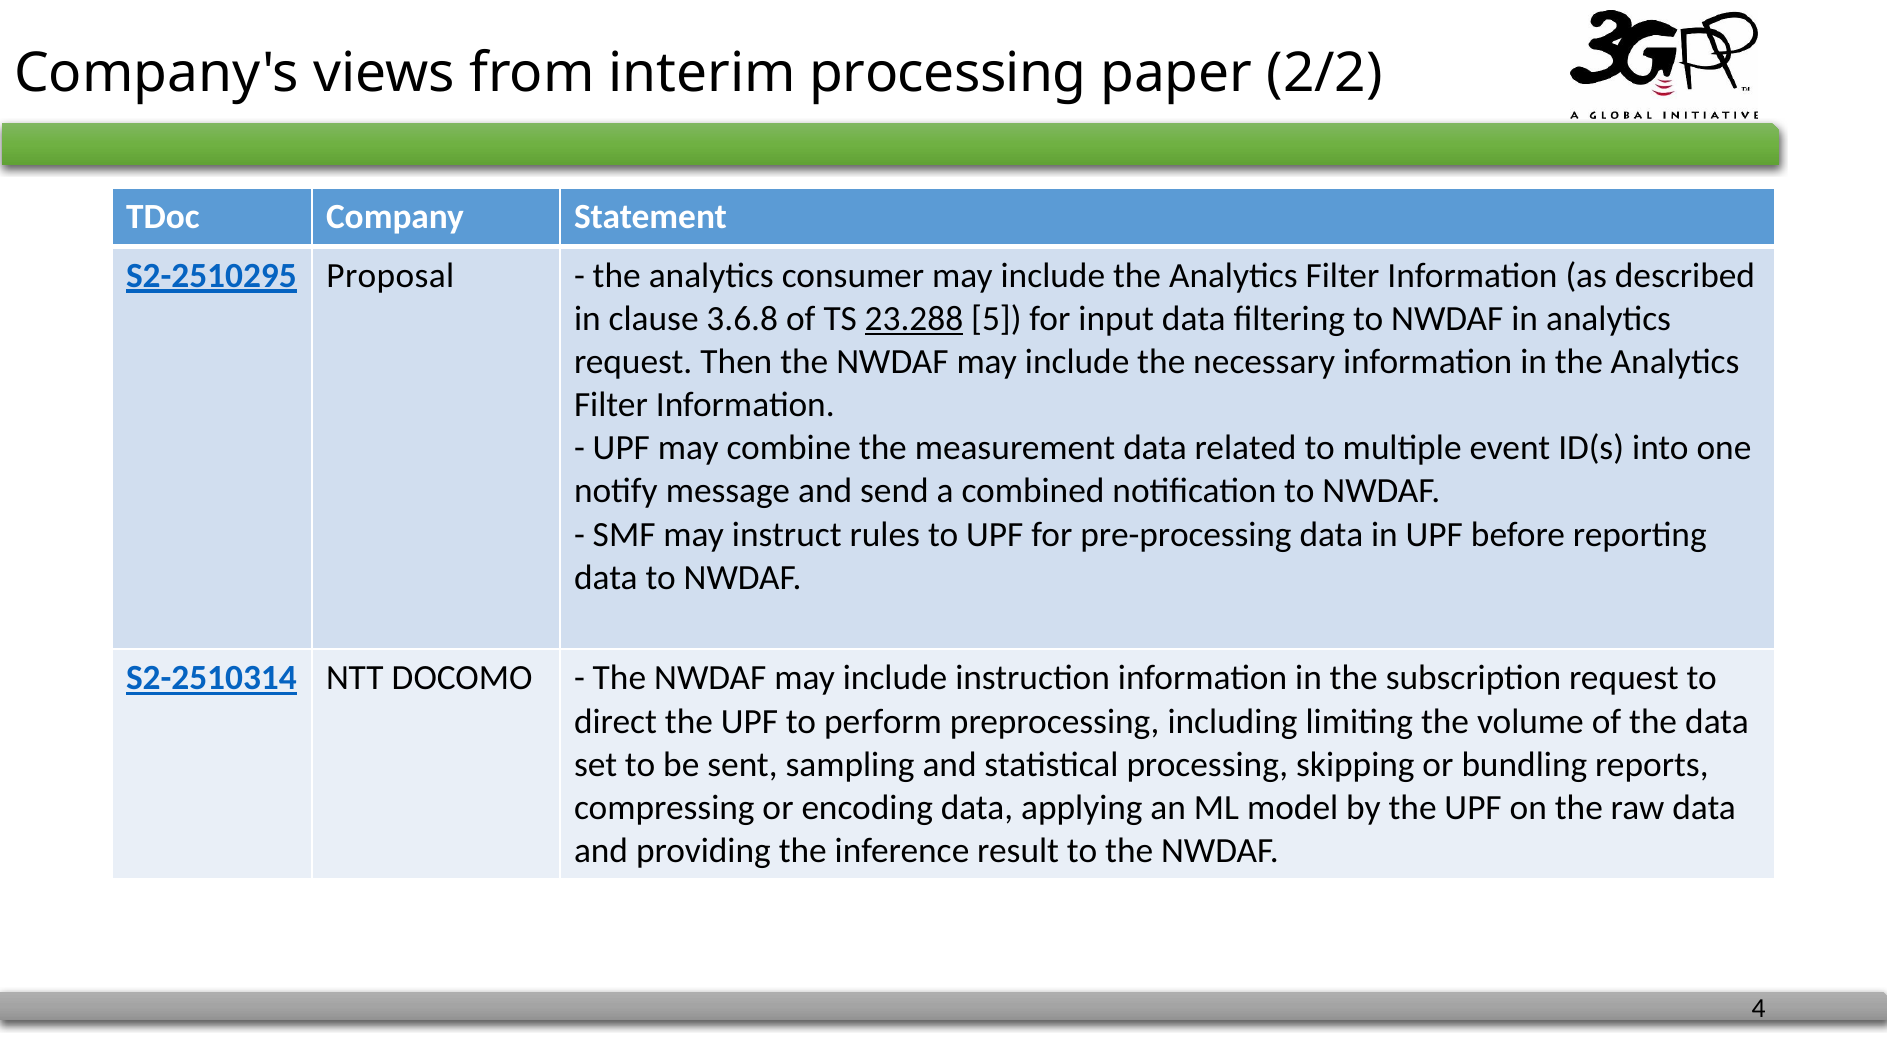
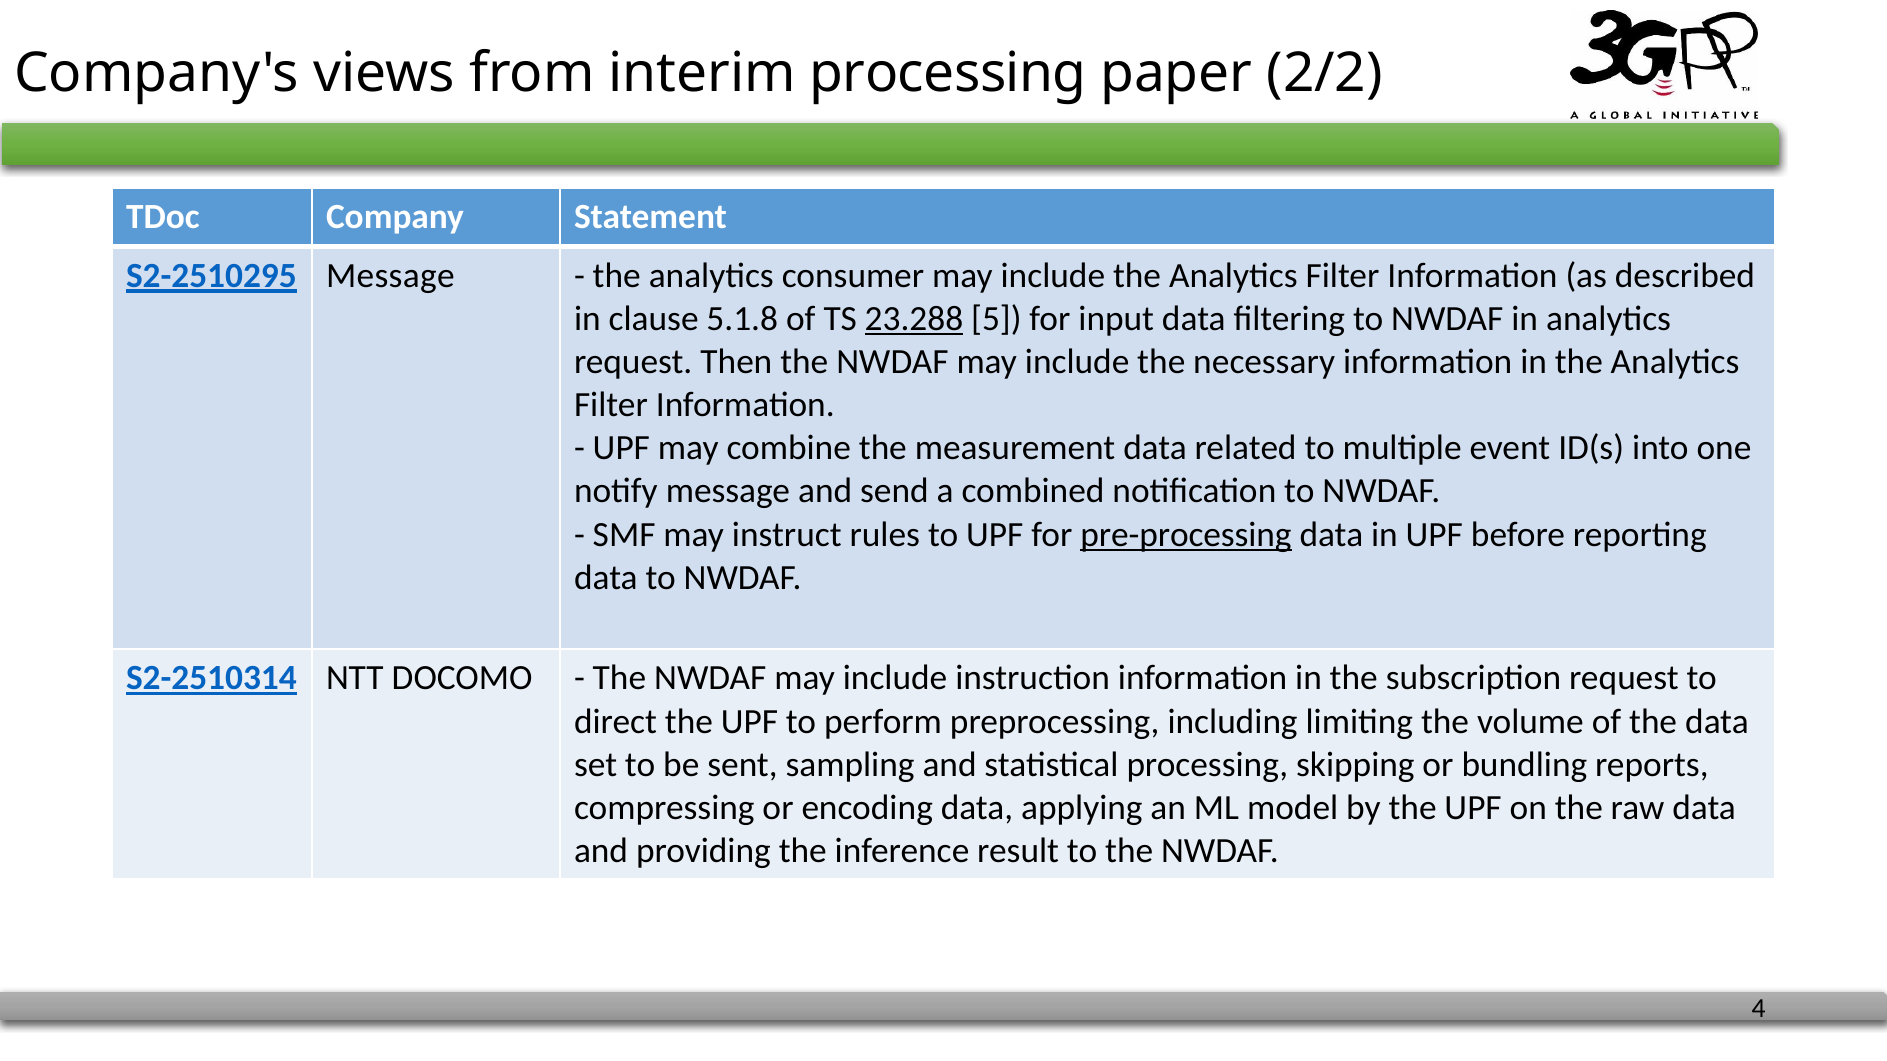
S2-2510295 Proposal: Proposal -> Message (390, 276)
3.6.8: 3.6.8 -> 5.1.8 (742, 319)
pre-processing underline: none -> present (1186, 535)
